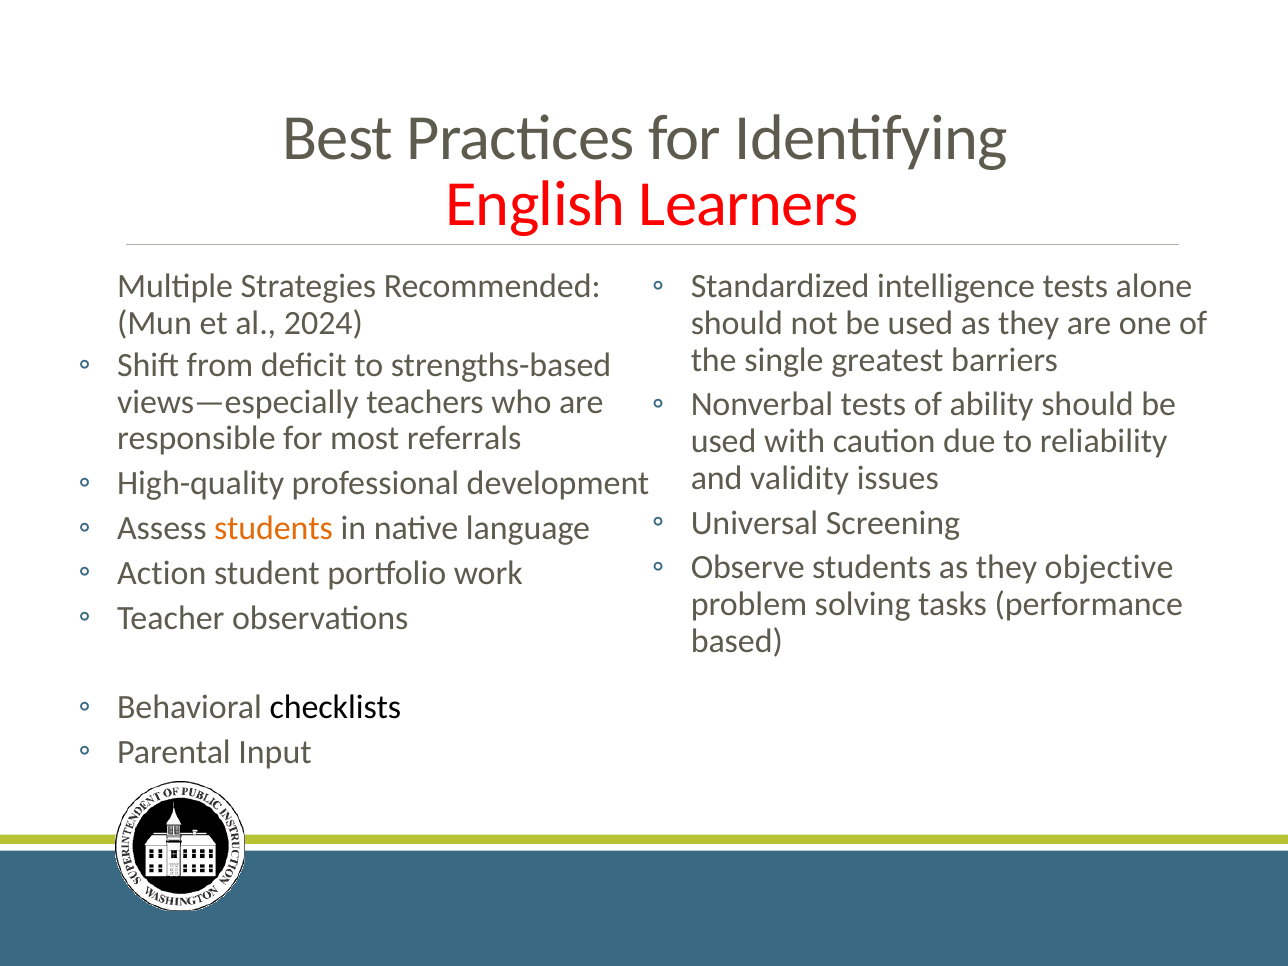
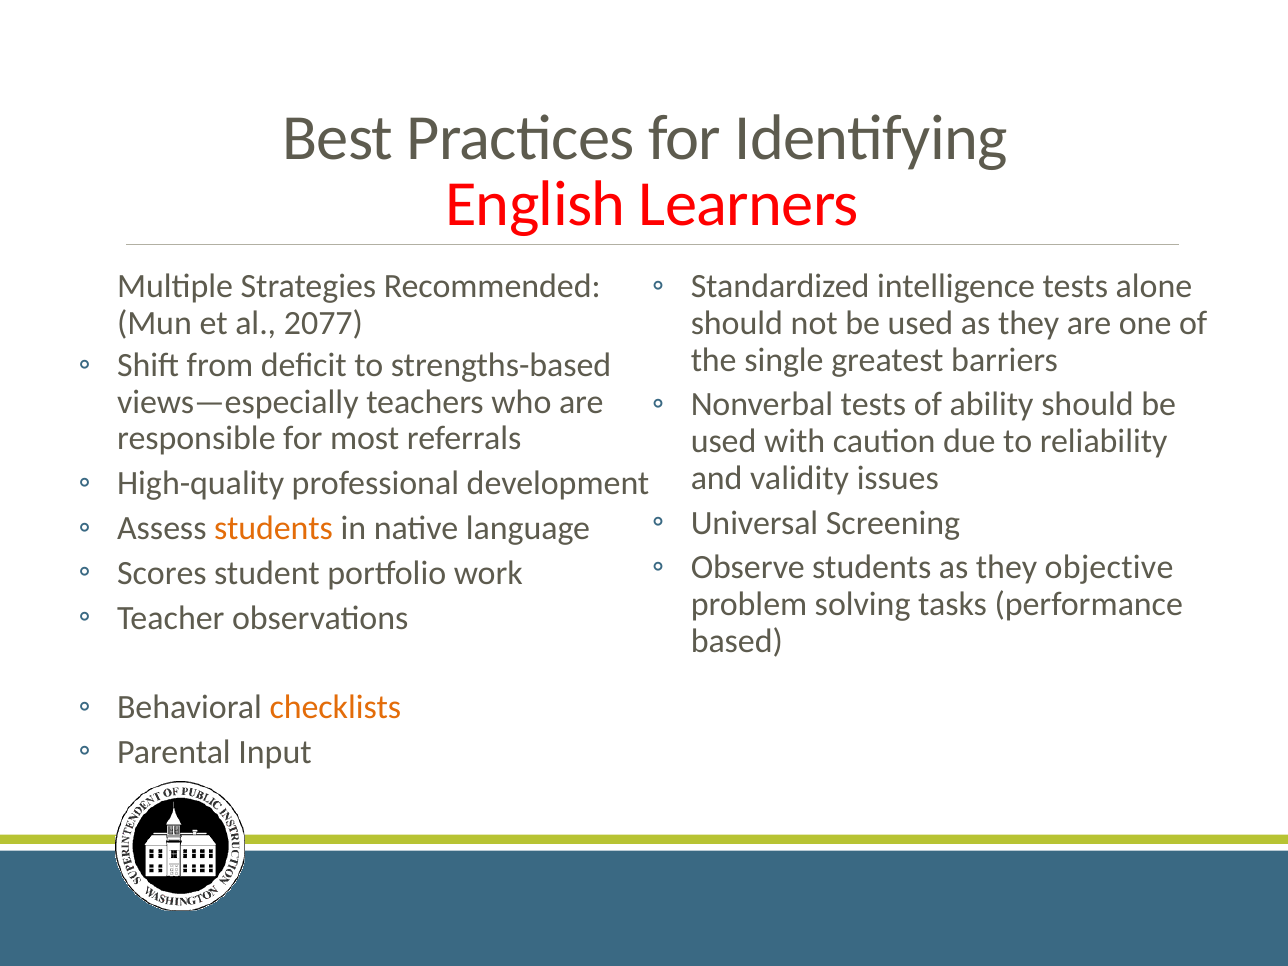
2024: 2024 -> 2077 (323, 323)
Action: Action -> Scores (162, 573)
checklists colour: black -> orange (335, 707)
